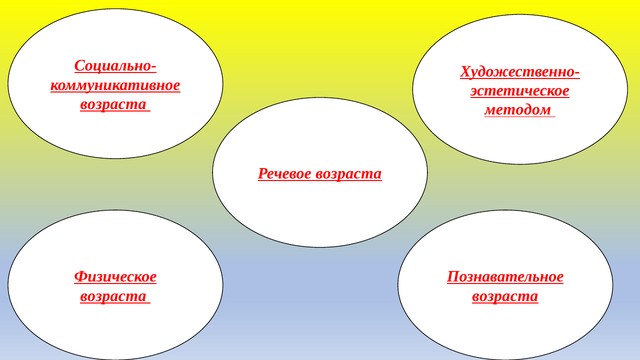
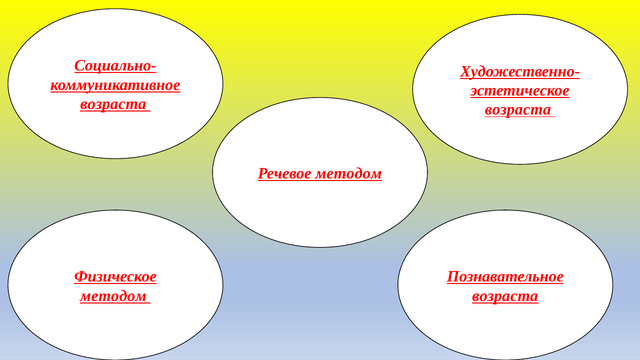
методом: методом -> возраста (518, 110)
Речевое возраста: возраста -> методом (349, 174)
возраста: возраста -> методом (113, 296)
